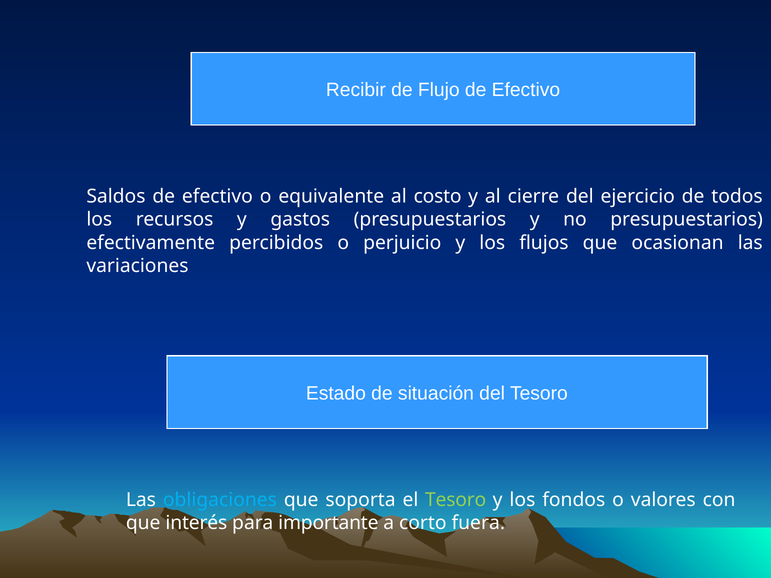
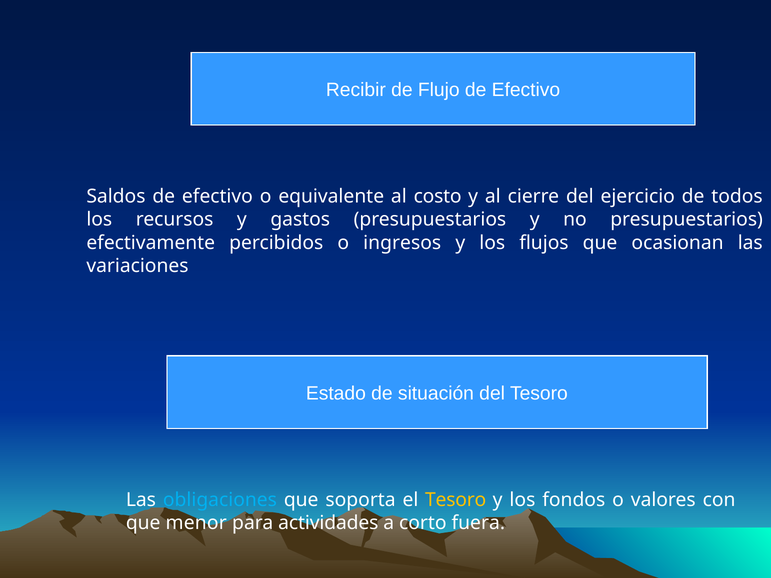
perjuicio: perjuicio -> ingresos (402, 243)
Tesoro colour: light green -> yellow (456, 500)
interés: interés -> menor (196, 523)
importante: importante -> actividades (328, 523)
